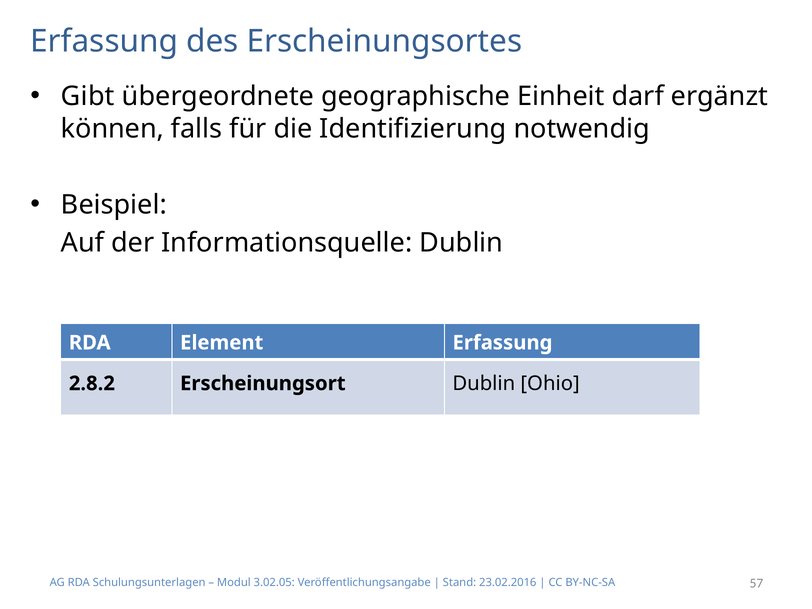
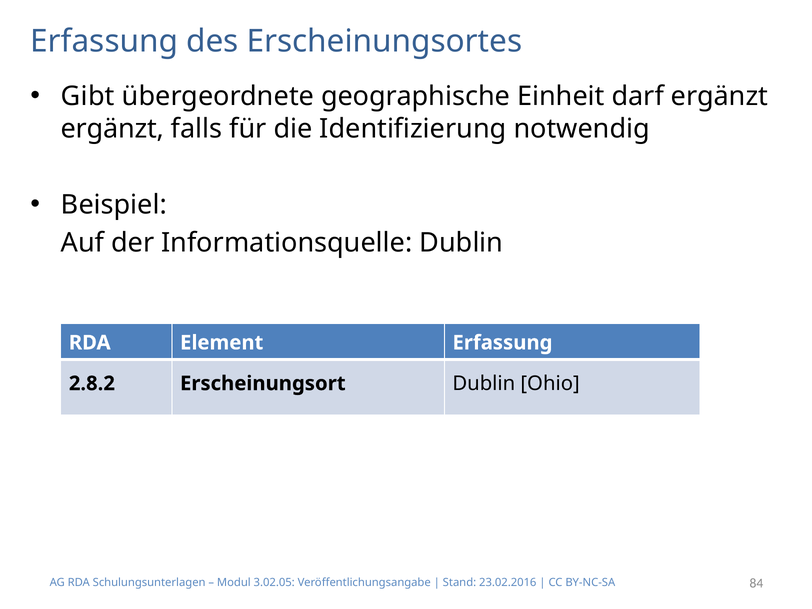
können: können -> ergänzt (113, 129)
57: 57 -> 84 (756, 583)
